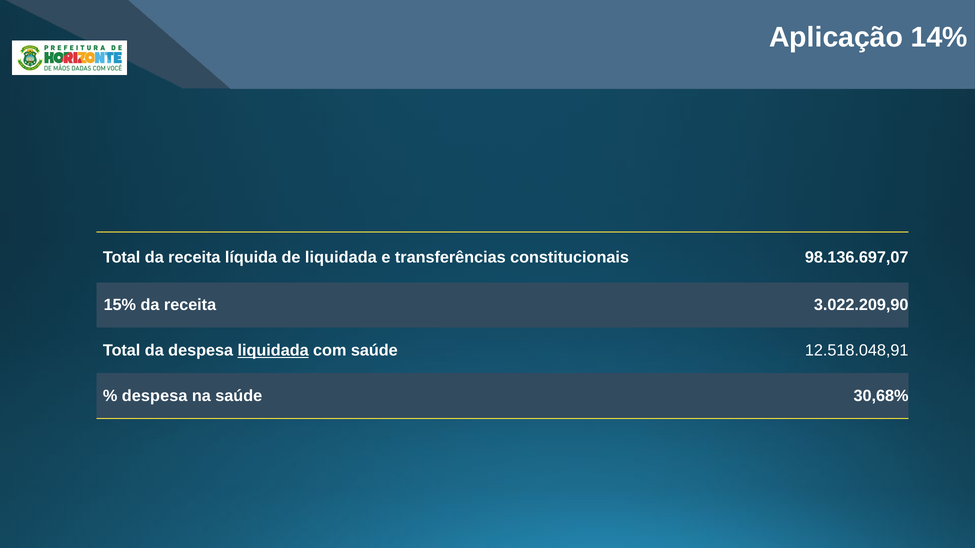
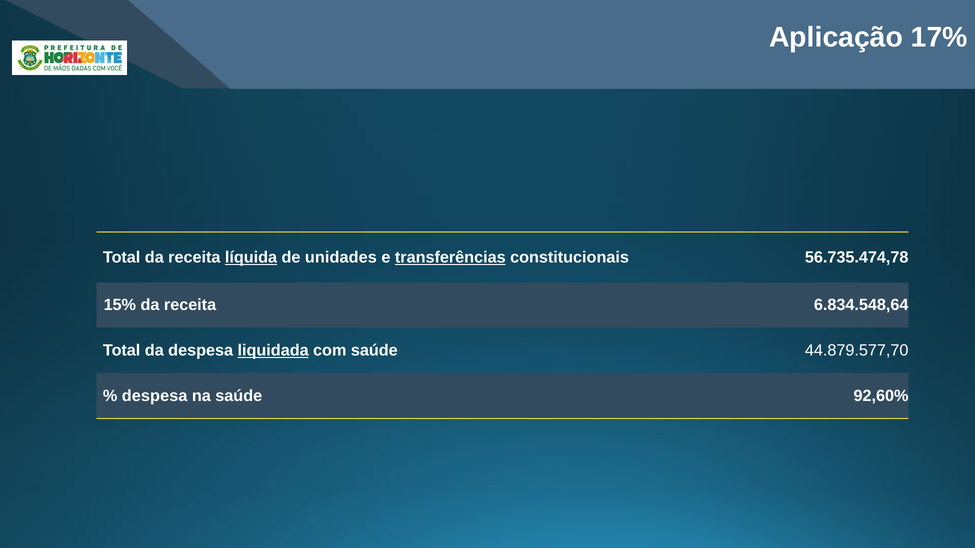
14%: 14% -> 17% (939, 37)
líquida underline: none -> present (251, 258)
de liquidada: liquidada -> unidades (341, 258)
transferências underline: none -> present (450, 258)
98.136.697,07: 98.136.697,07 -> 56.735.474,78 (857, 258)
3.022.209,90: 3.022.209,90 -> 6.834.548,64 (861, 305)
12.518.048,91: 12.518.048,91 -> 44.879.577,70 (857, 351)
30,68%: 30,68% -> 92,60% (881, 396)
